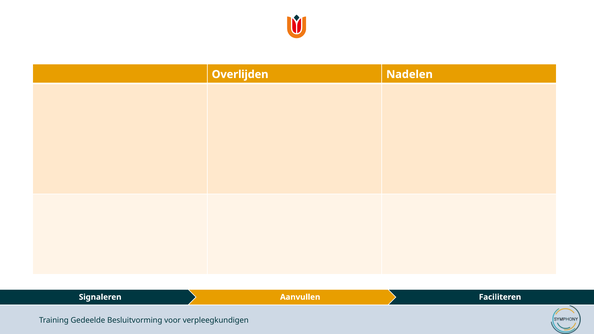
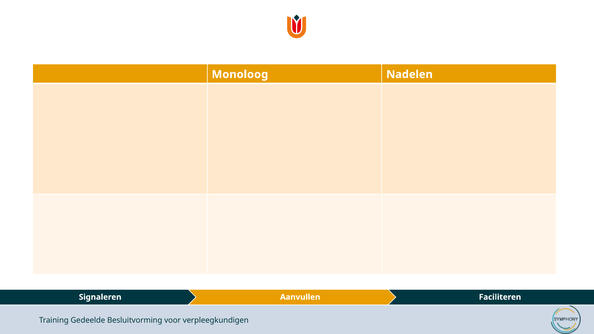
Overlijden: Overlijden -> Monoloog (240, 74)
